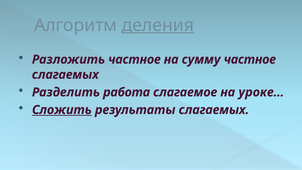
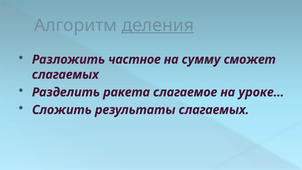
сумму частное: частное -> сможет (250, 59)
работа: работа -> ракета (127, 92)
Сложить underline: present -> none (62, 110)
